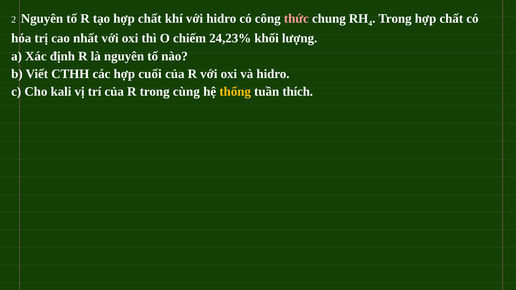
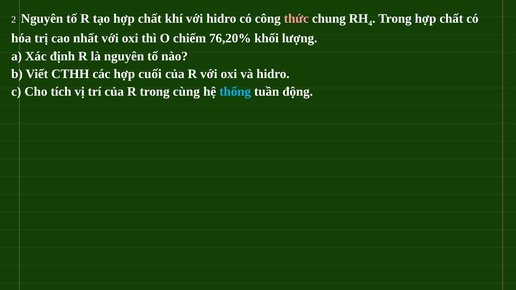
24,23%: 24,23% -> 76,20% (230, 38)
kali: kali -> tích (61, 92)
thống colour: yellow -> light blue (235, 92)
thích: thích -> động (298, 92)
